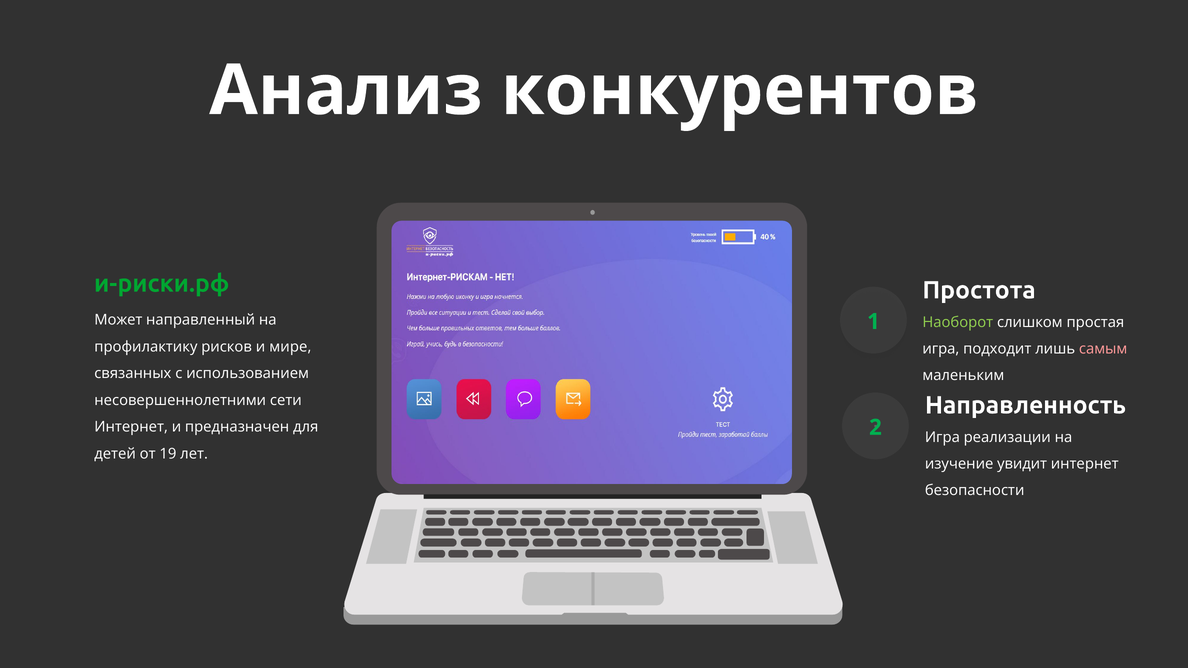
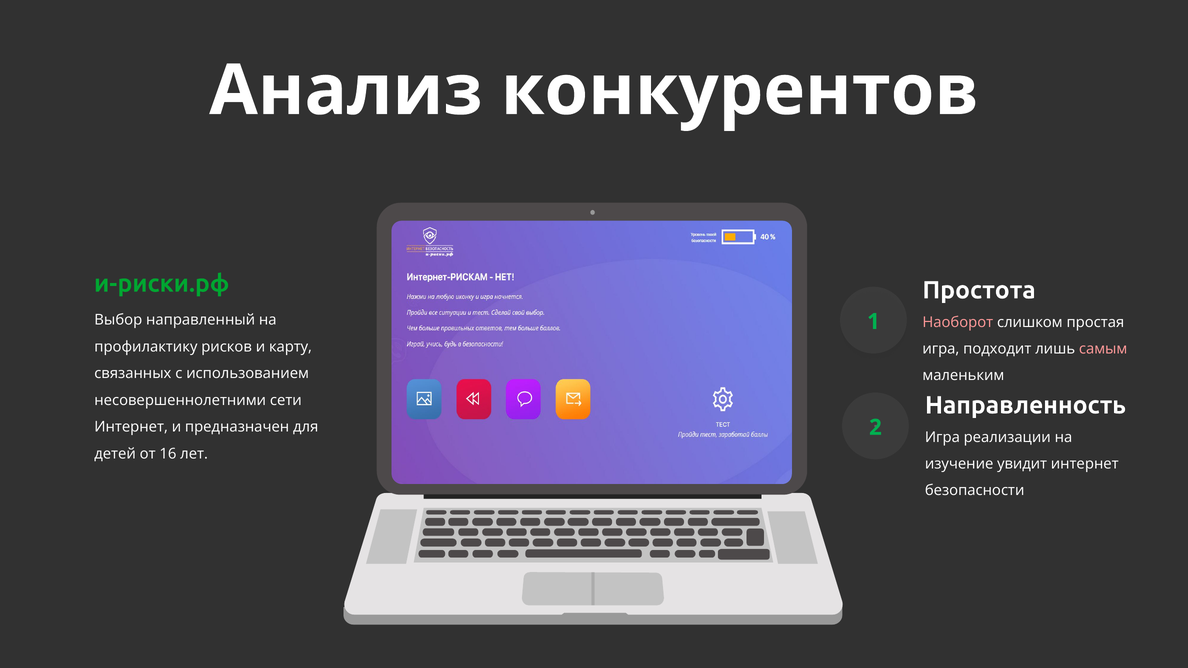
Может: Может -> Выбор (118, 320)
Наоборот colour: light green -> pink (958, 322)
мире: мире -> карту (290, 347)
19: 19 -> 16 (168, 454)
